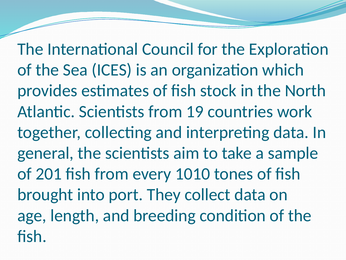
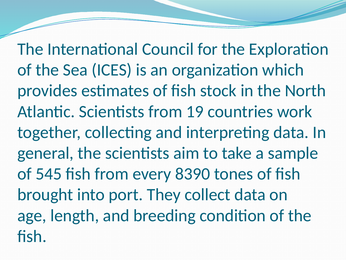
201: 201 -> 545 (49, 174)
1010: 1010 -> 8390 (193, 174)
